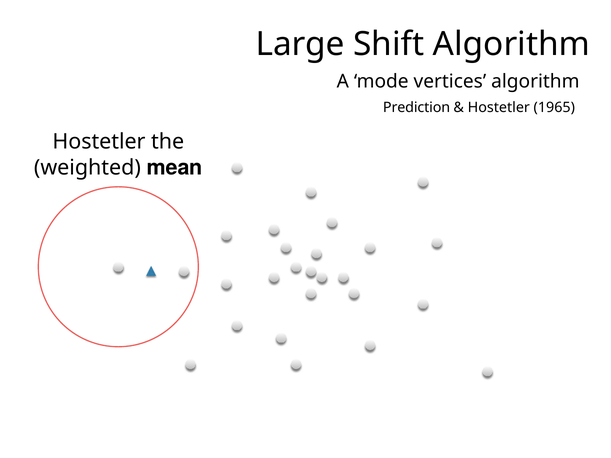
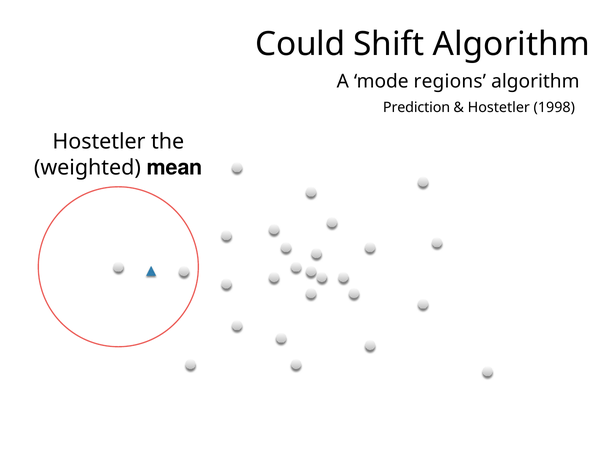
Large: Large -> Could (300, 44)
vertices: vertices -> regions (450, 81)
1965: 1965 -> 1998 (554, 108)
